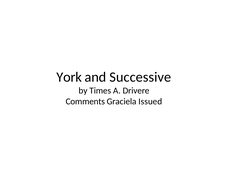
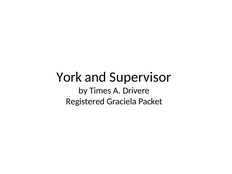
Successive: Successive -> Supervisor (140, 77)
Comments: Comments -> Registered (85, 101)
Issued: Issued -> Packet (150, 101)
